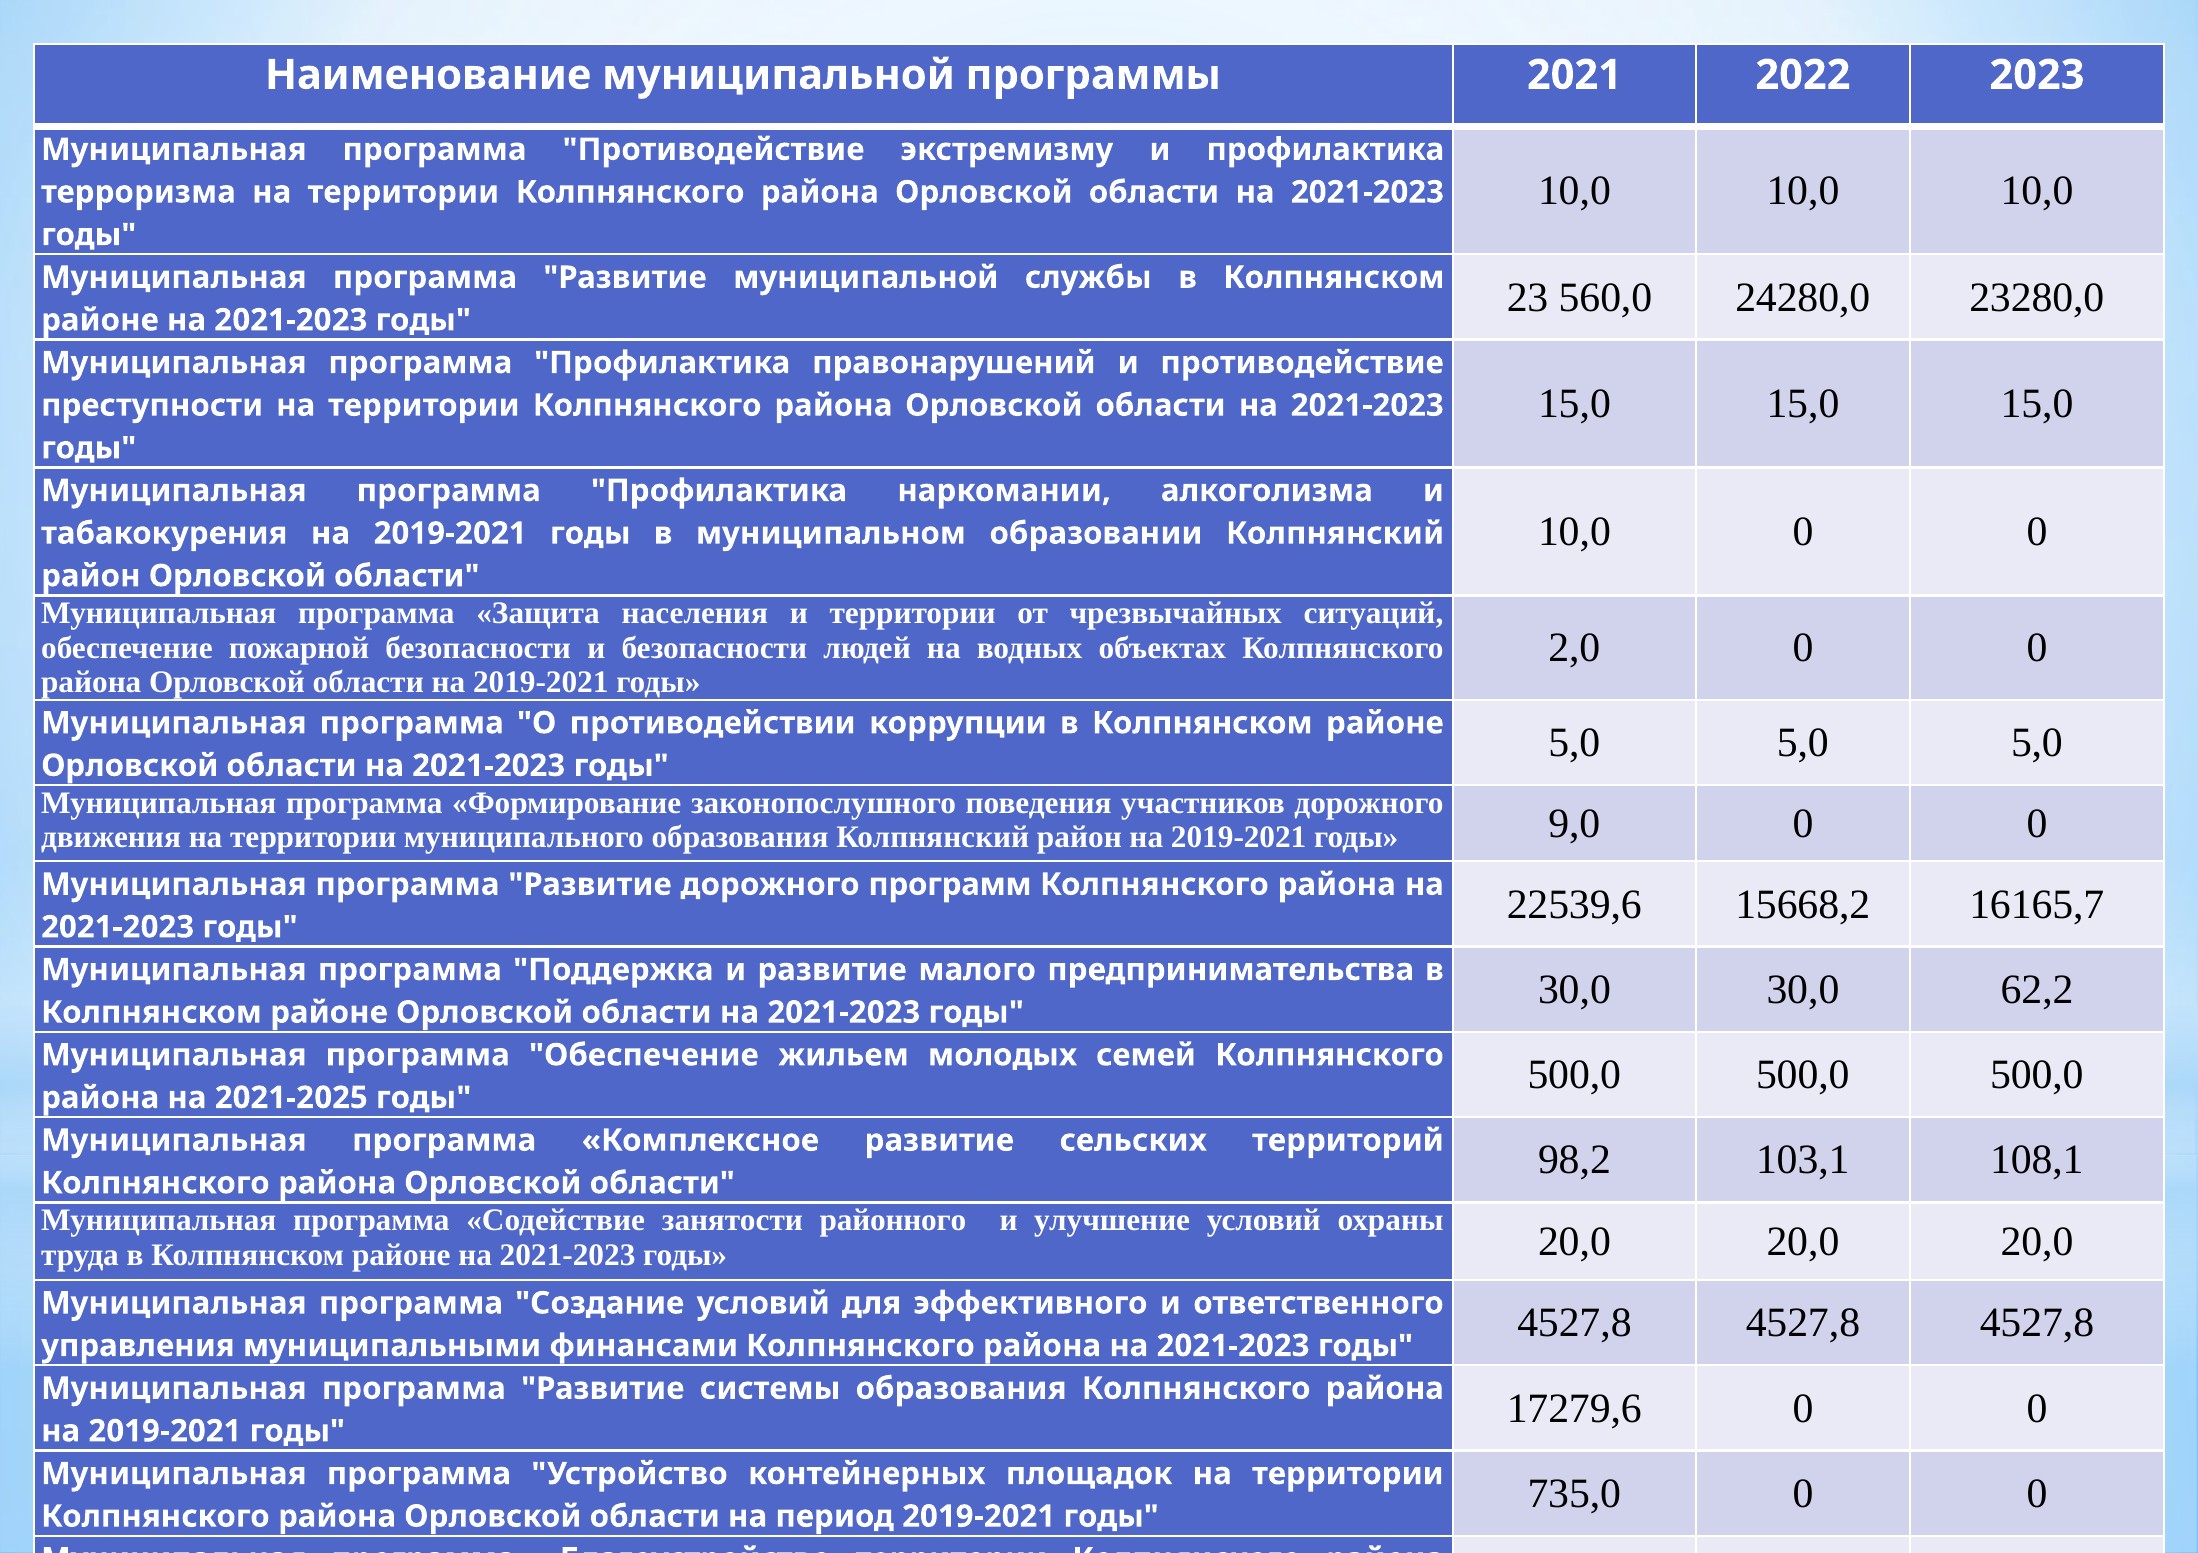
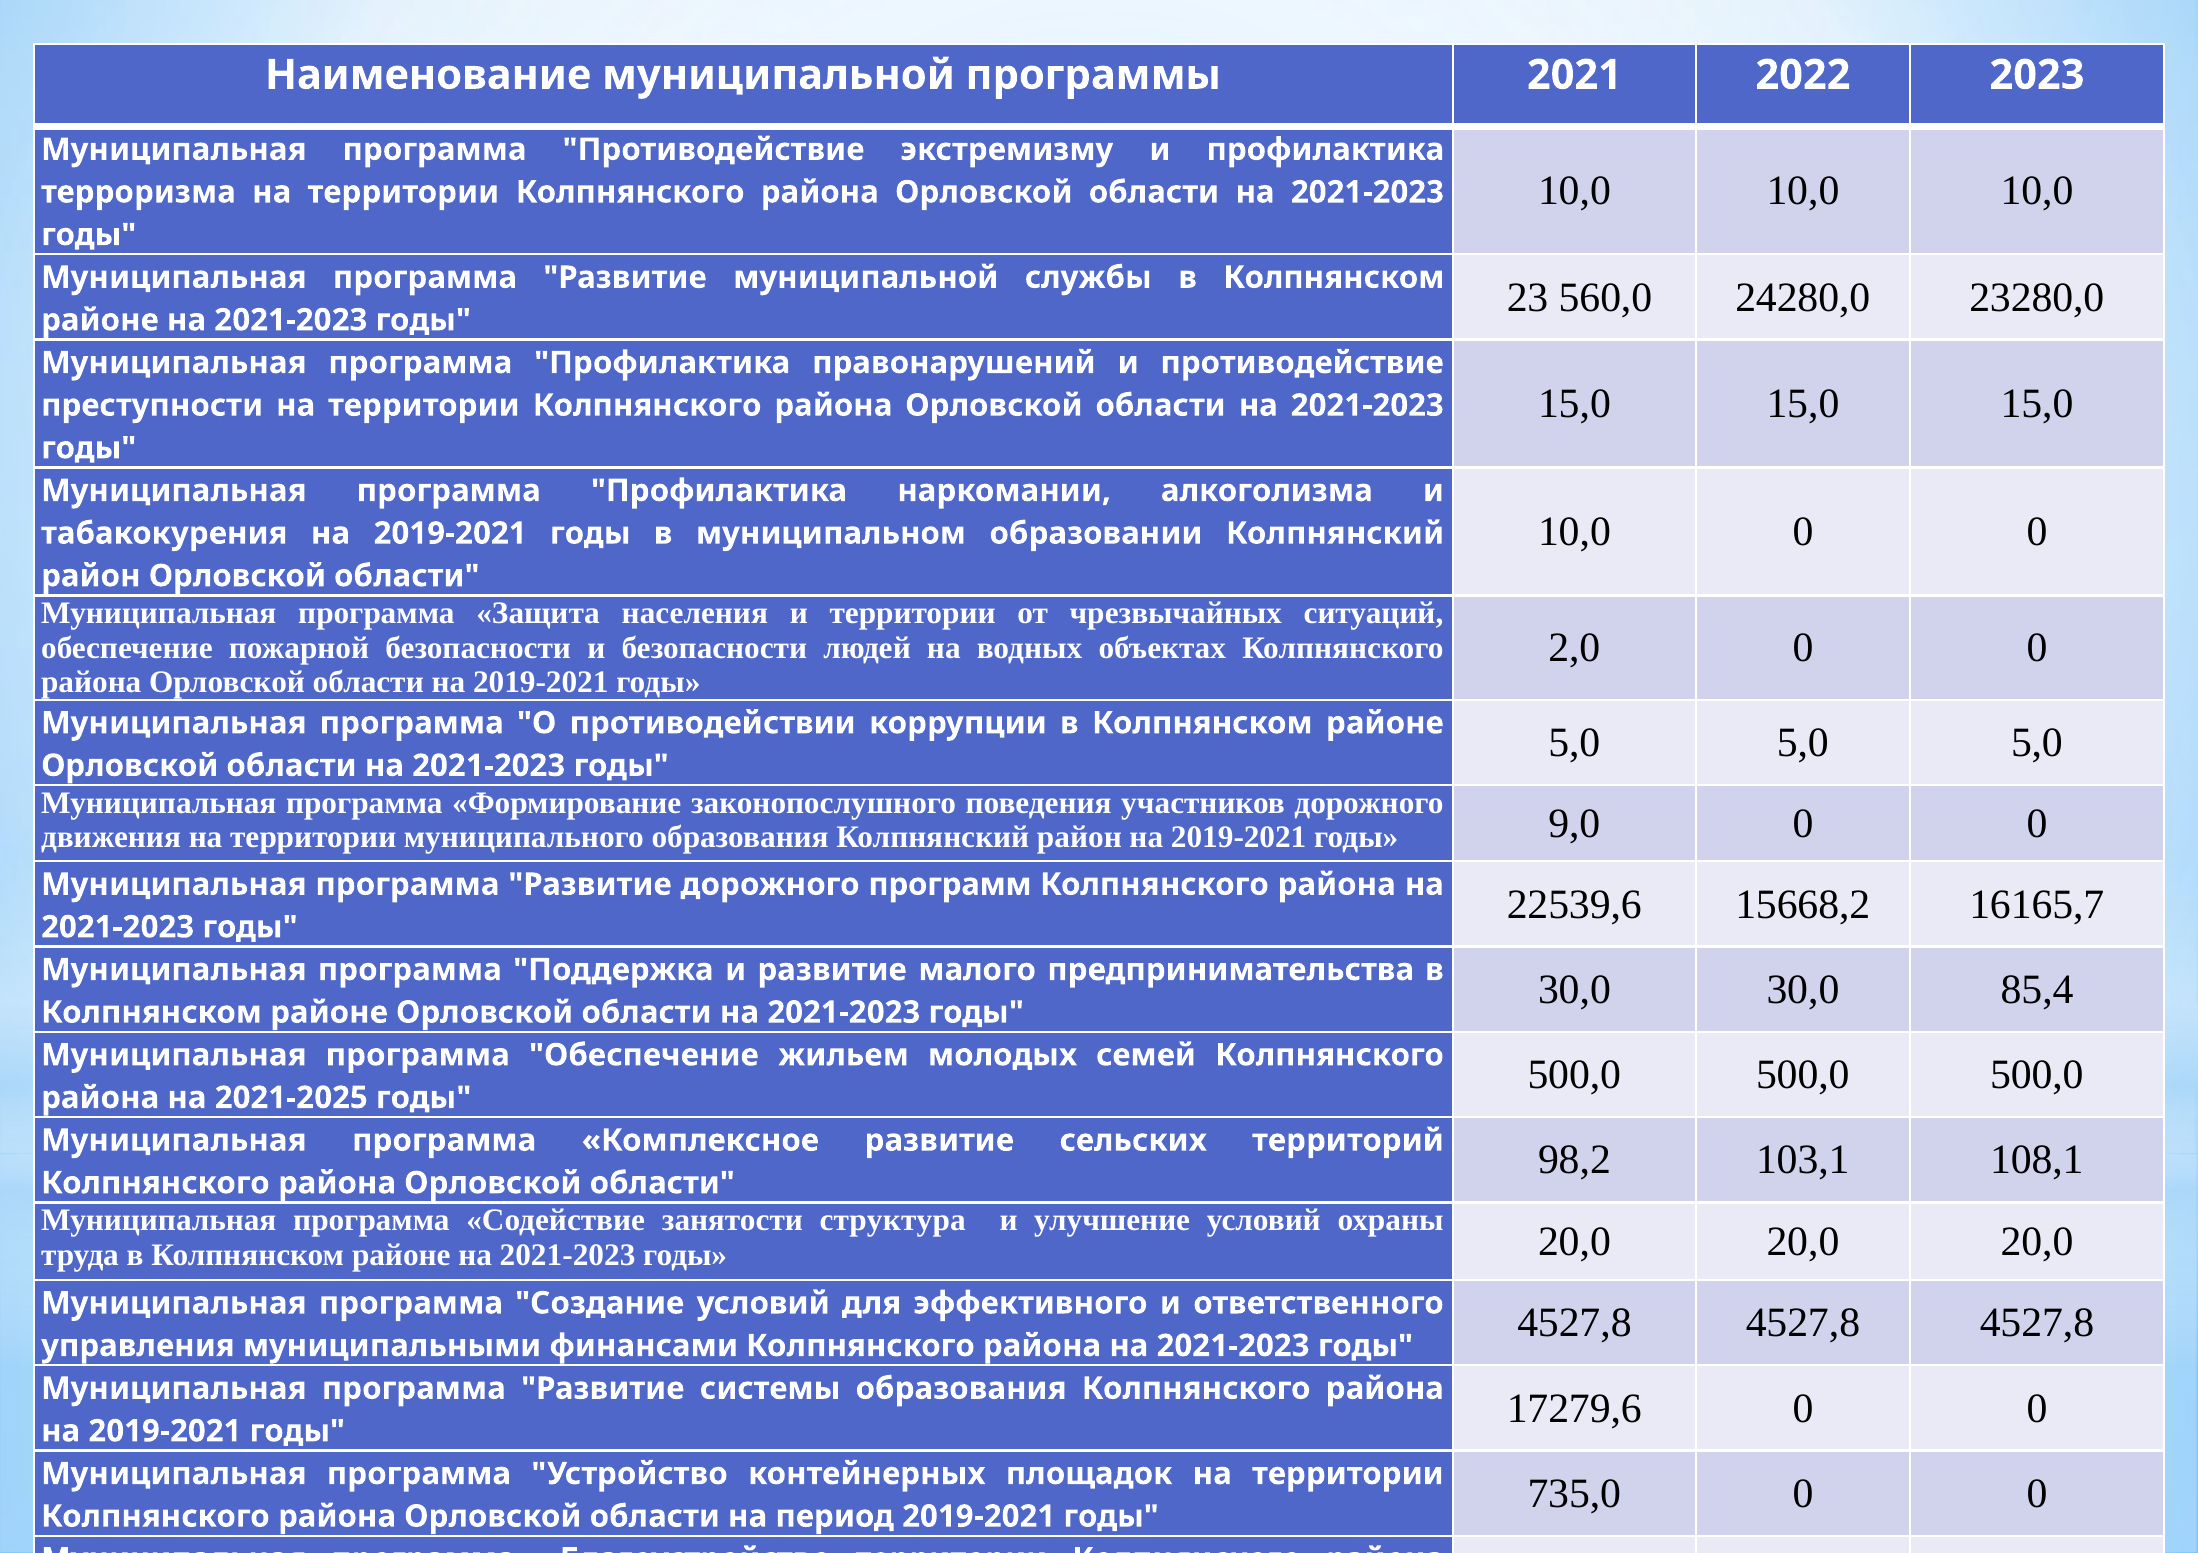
62,2: 62,2 -> 85,4 (2037, 990)
районного: районного -> структура (893, 1220)
